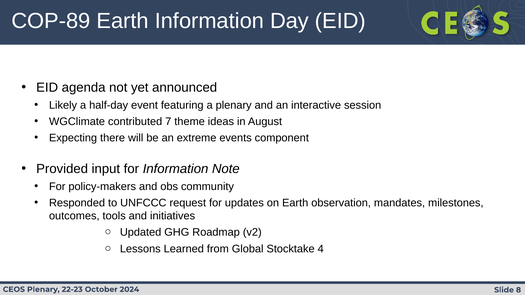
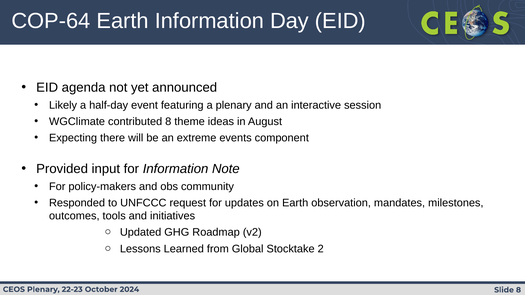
COP-89: COP-89 -> COP-64 (51, 21)
contributed 7: 7 -> 8 (168, 122)
4: 4 -> 2 (321, 249)
